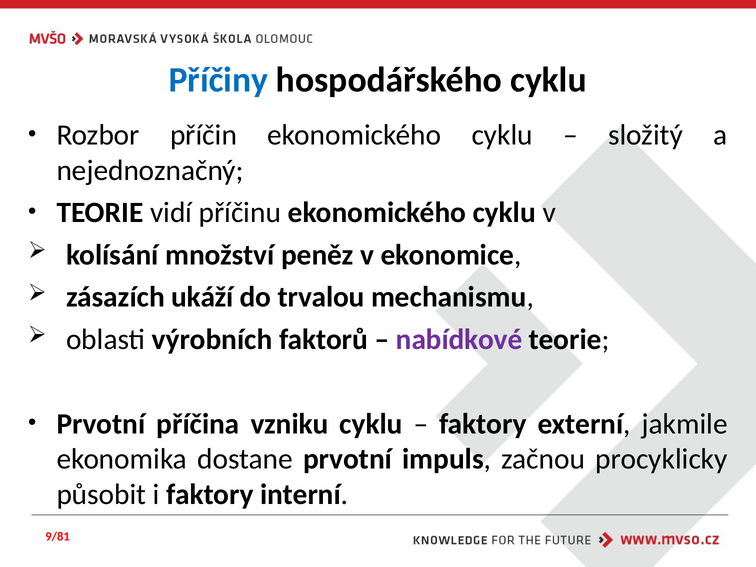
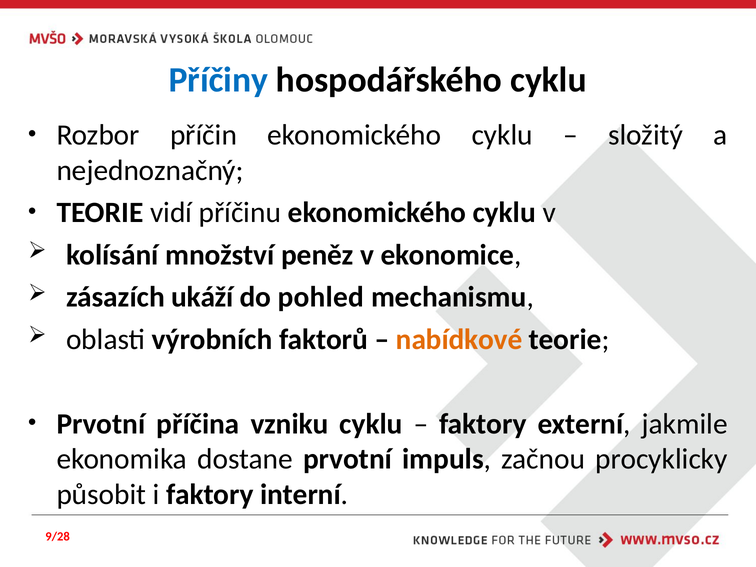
trvalou: trvalou -> pohled (321, 297)
nabídkové colour: purple -> orange (459, 339)
9/81: 9/81 -> 9/28 (58, 536)
